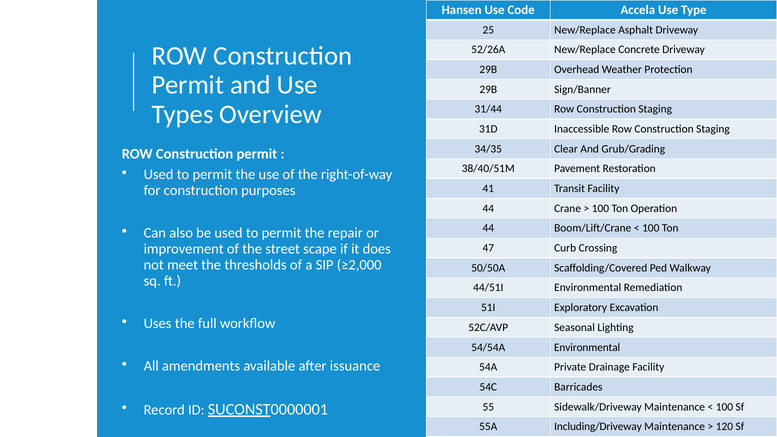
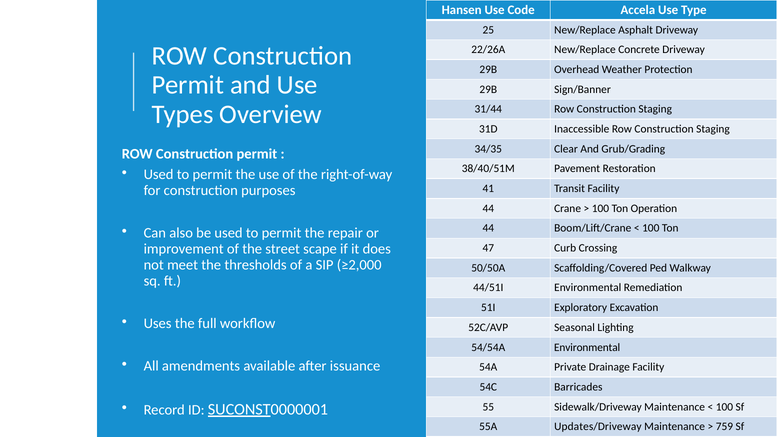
52/26A: 52/26A -> 22/26A (488, 50)
Including/Driveway: Including/Driveway -> Updates/Driveway (598, 427)
120: 120 -> 759 (724, 427)
